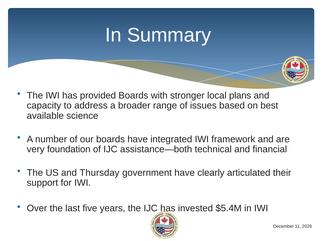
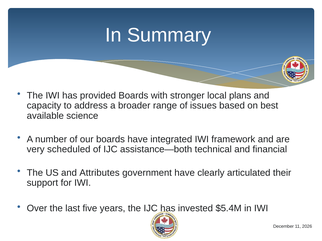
foundation: foundation -> scheduled (69, 150)
Thursday: Thursday -> Attributes (100, 173)
